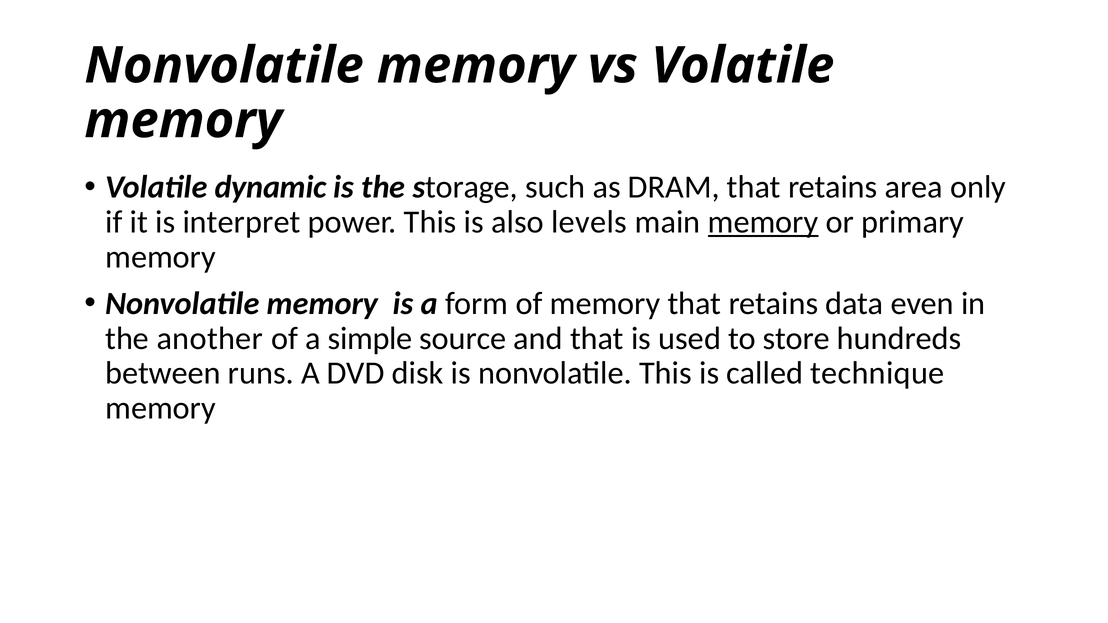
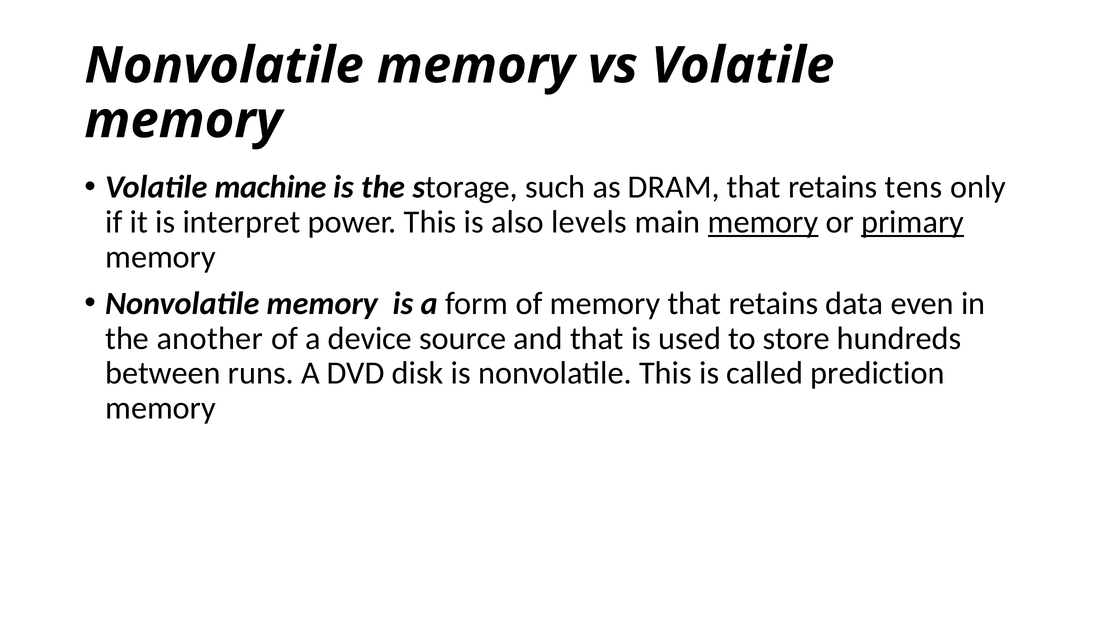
dynamic: dynamic -> machine (271, 187)
area: area -> tens (914, 187)
primary underline: none -> present (913, 222)
simple: simple -> device (370, 339)
technique: technique -> prediction (878, 373)
